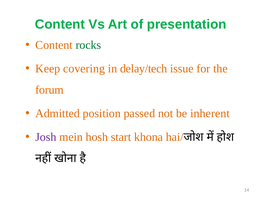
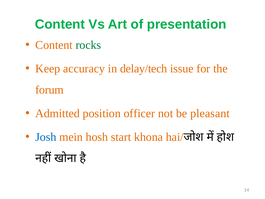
covering: covering -> accuracy (84, 69)
passed: passed -> officer (139, 113)
inherent: inherent -> pleasant (210, 113)
Josh colour: purple -> blue (46, 137)
